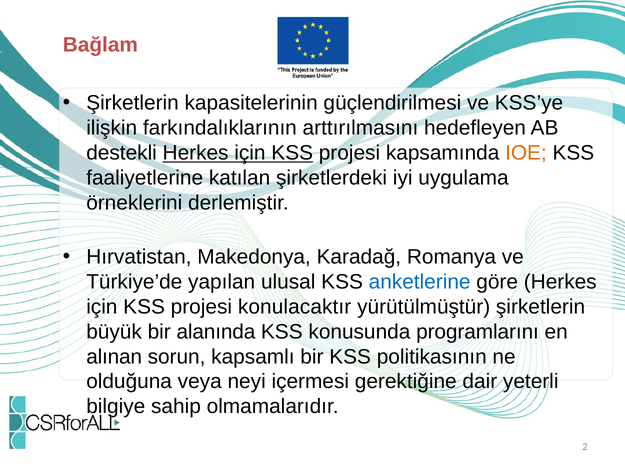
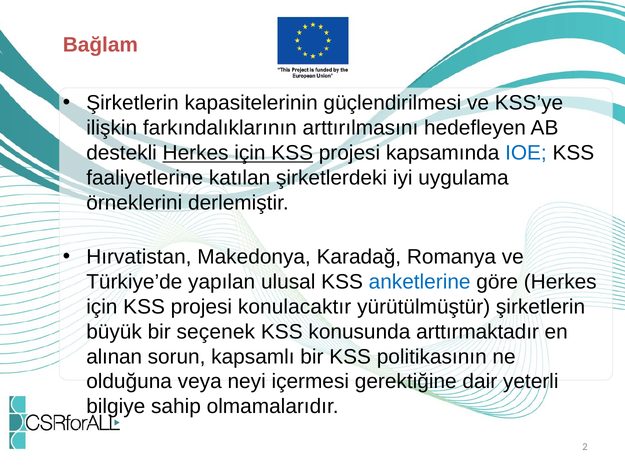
IOE colour: orange -> blue (526, 153)
alanında: alanında -> seçenek (216, 332)
programlarını: programlarını -> arttırmaktadır (478, 332)
